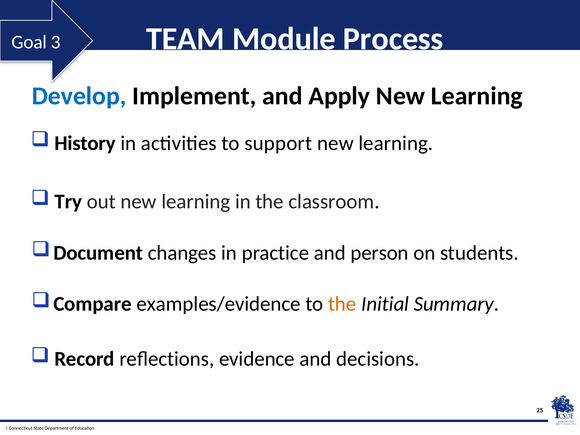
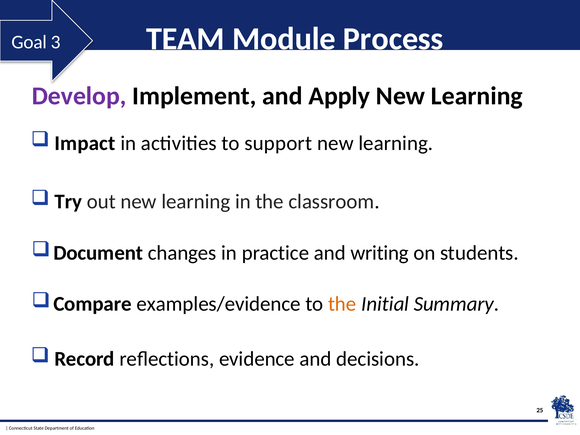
Develop colour: blue -> purple (79, 96)
History: History -> Impact (85, 143)
person: person -> writing (380, 253)
